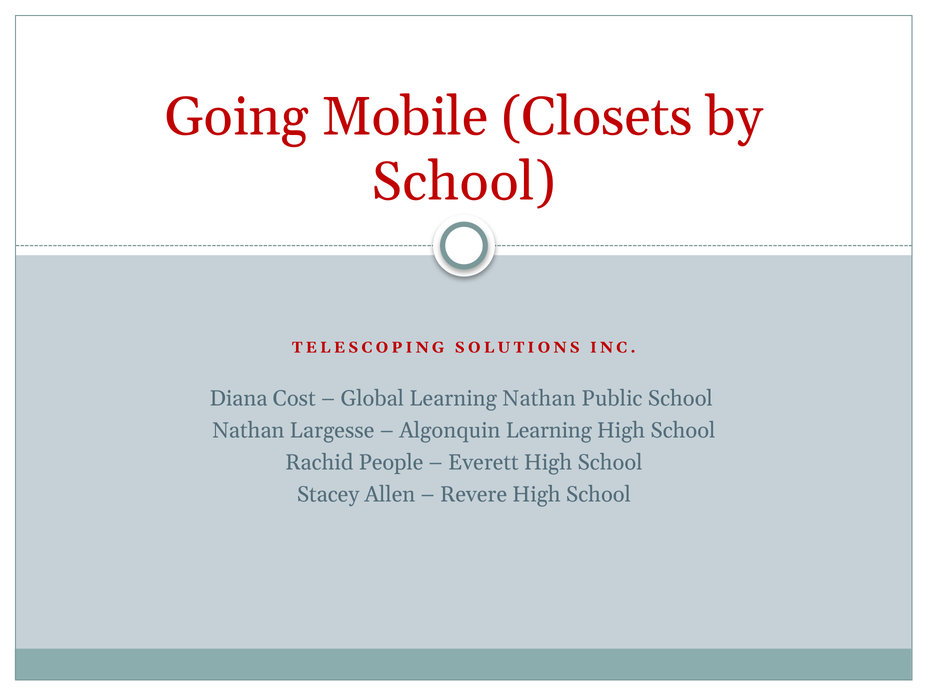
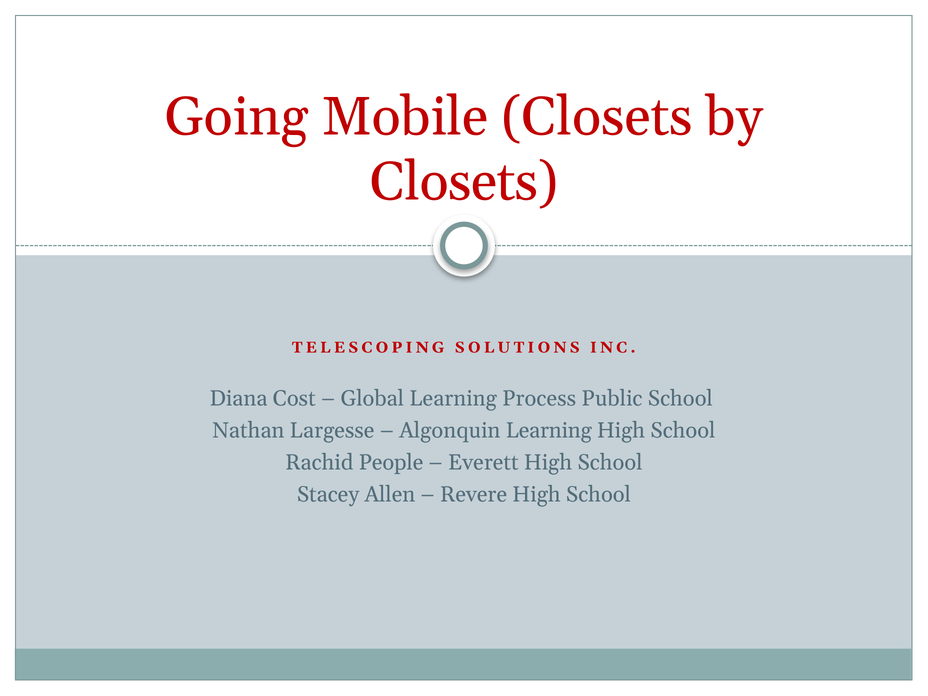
School: School -> Closets (464, 182)
Learning Nathan: Nathan -> Process (539, 399)
